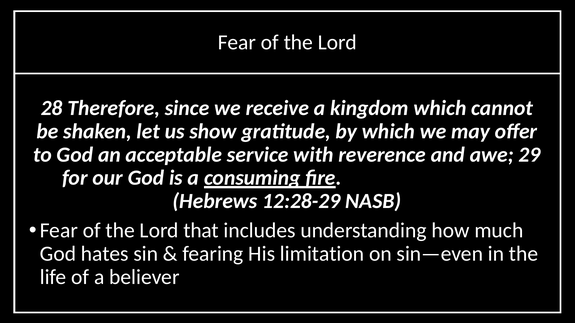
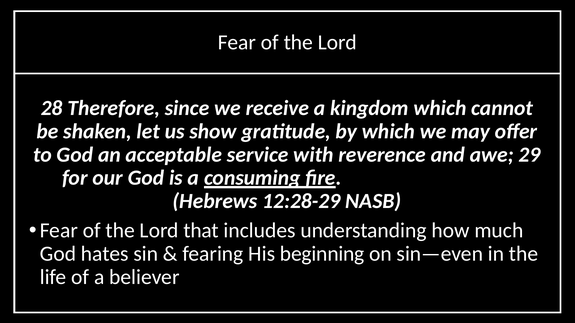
limitation: limitation -> beginning (322, 254)
